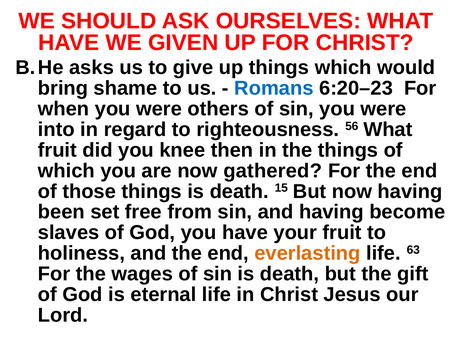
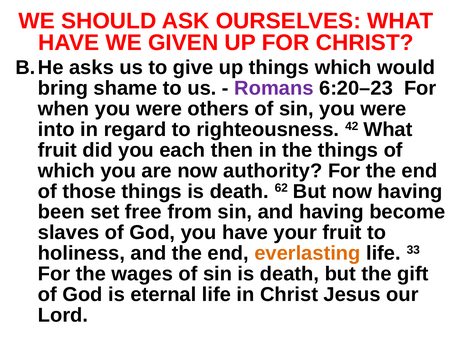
Romans colour: blue -> purple (274, 88)
56: 56 -> 42 (352, 126)
knee: knee -> each (182, 150)
gathered: gathered -> authority (273, 171)
15: 15 -> 62 (281, 188)
63: 63 -> 33 (413, 250)
